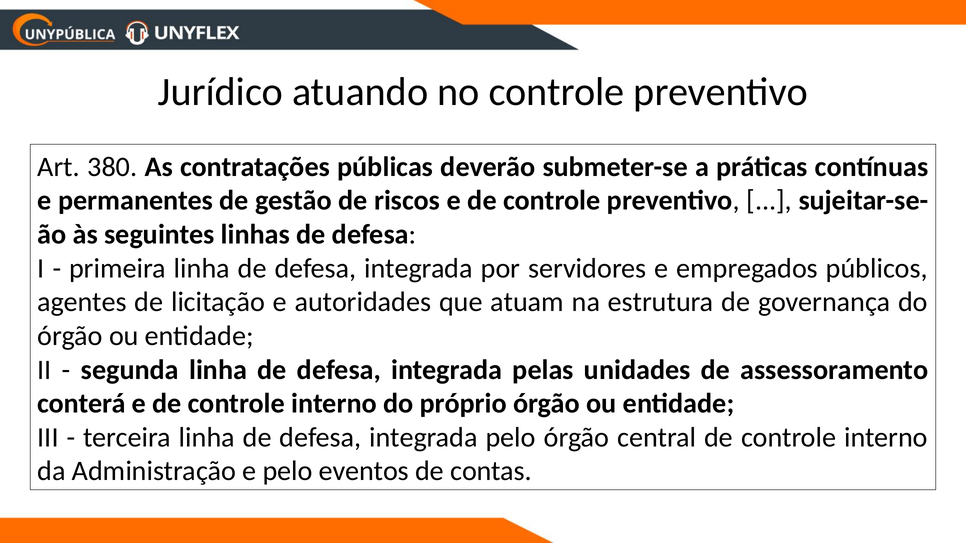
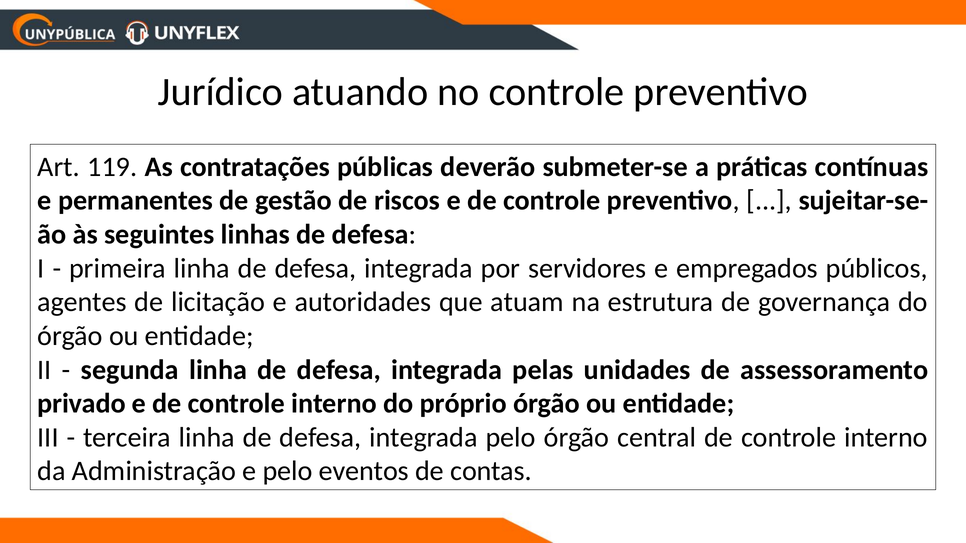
380: 380 -> 119 (112, 167)
conterá: conterá -> privado (82, 404)
